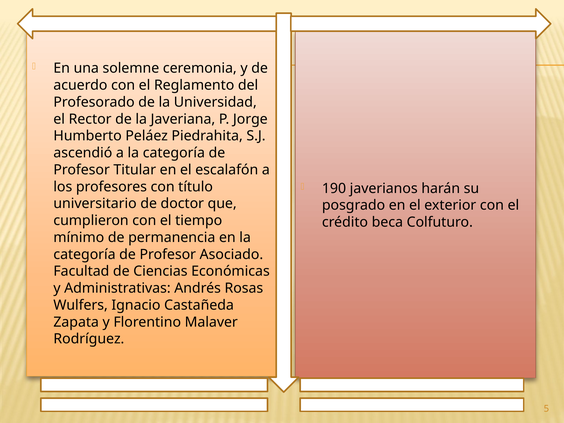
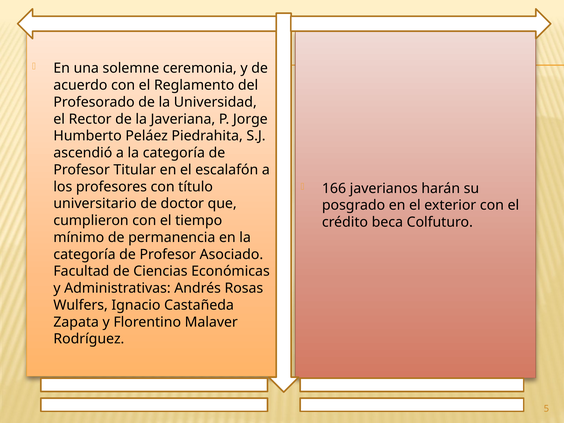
190: 190 -> 166 (334, 188)
